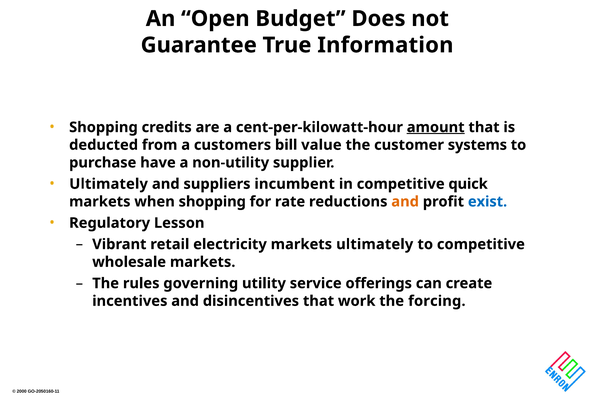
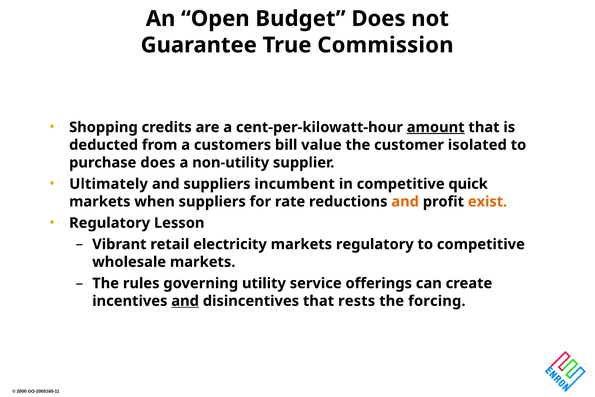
Information: Information -> Commission (385, 45)
systems: systems -> isolated (477, 145)
purchase have: have -> does (158, 162)
when shopping: shopping -> suppliers (212, 201)
exist colour: blue -> orange (488, 201)
markets ultimately: ultimately -> regulatory (375, 244)
and underline: none -> present (185, 301)
work: work -> rests (357, 301)
